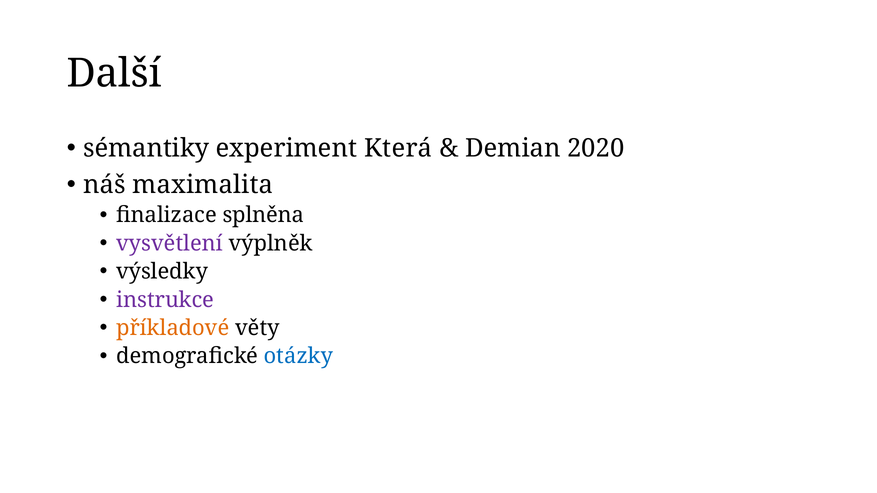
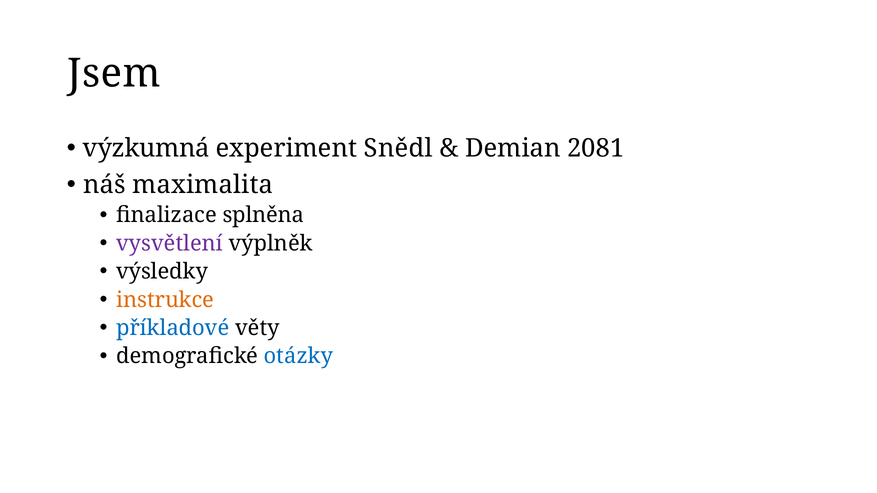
Další: Další -> Jsem (114, 74)
sémantiky: sémantiky -> výzkumná (146, 148)
Která: Která -> Snědl (398, 148)
2020: 2020 -> 2081 (596, 148)
instrukce colour: purple -> orange (165, 300)
příkladové colour: orange -> blue (173, 328)
